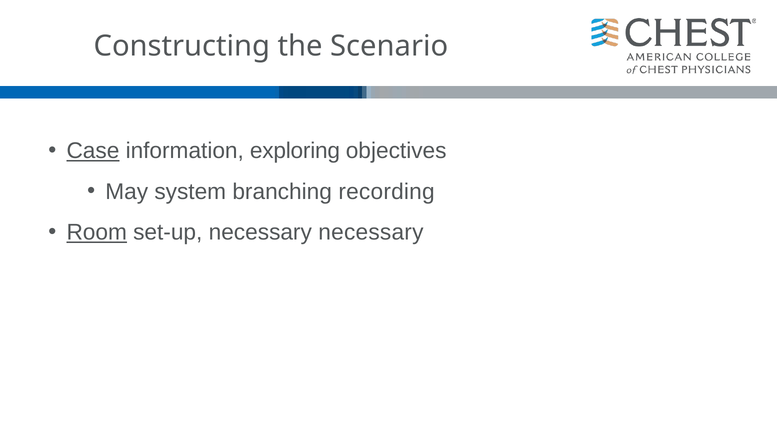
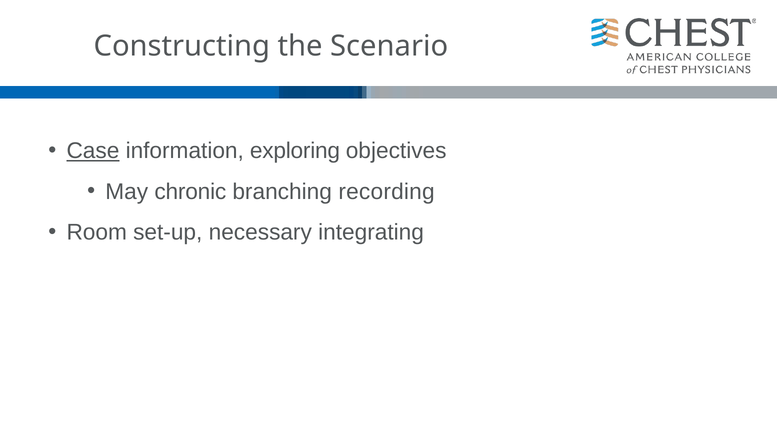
system: system -> chronic (190, 192)
Room underline: present -> none (97, 232)
necessary necessary: necessary -> integrating (371, 232)
